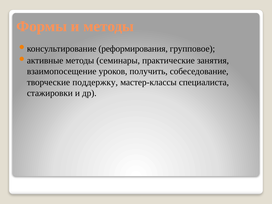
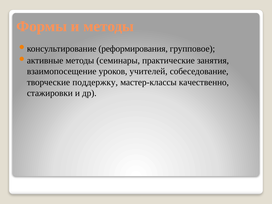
получить: получить -> учителей (149, 71)
специалиста: специалиста -> качественно (204, 82)
